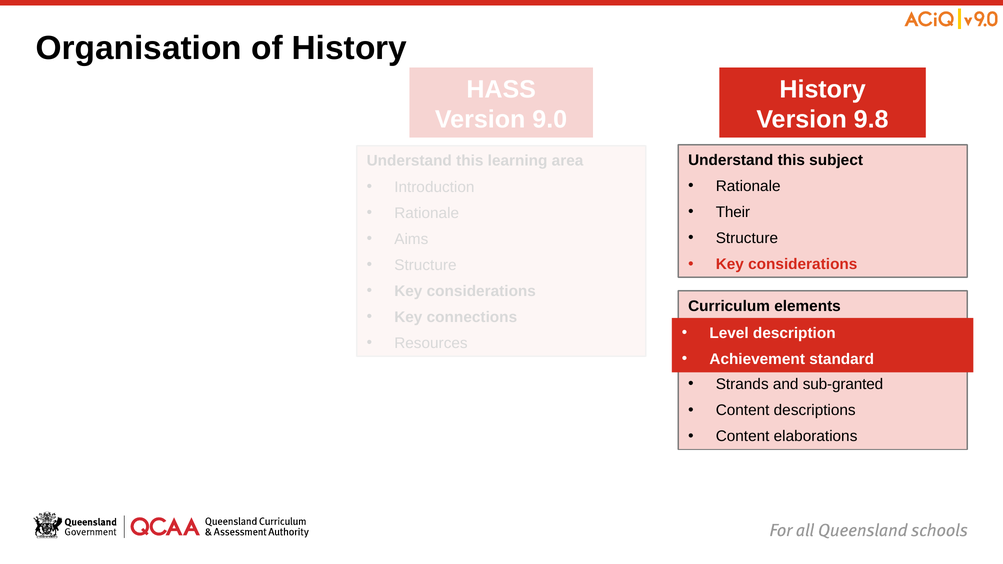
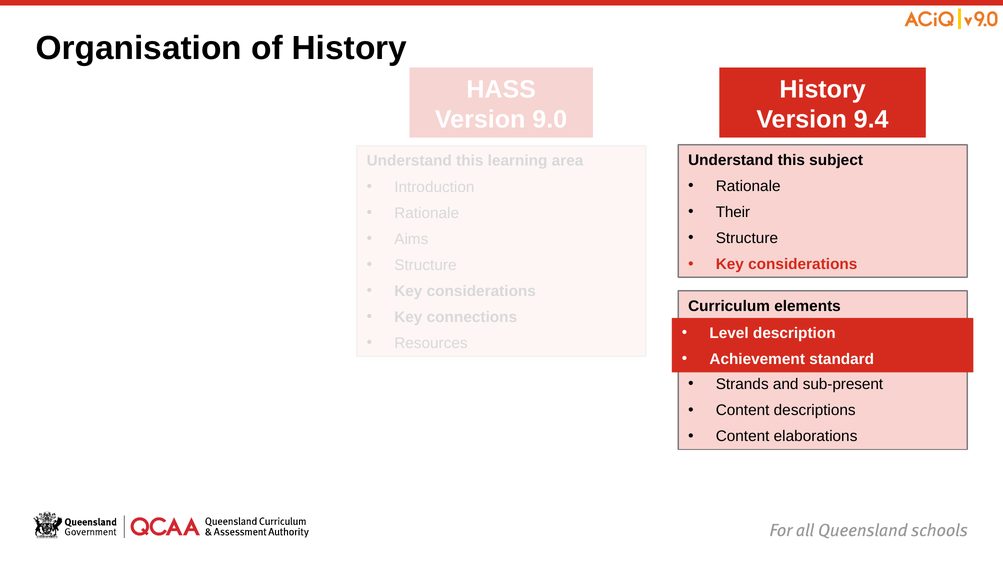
9.8: 9.8 -> 9.4 (871, 119)
sub-granted: sub-granted -> sub-present (843, 384)
